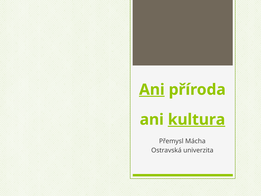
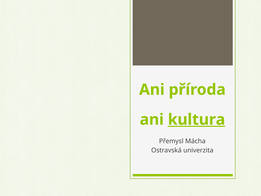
Ani underline: present -> none (152, 90)
